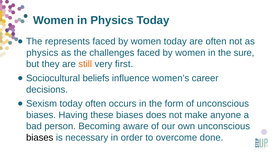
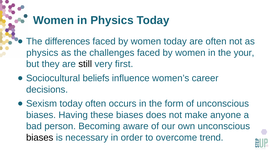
represents: represents -> differences (67, 42)
sure: sure -> your (244, 53)
still colour: orange -> black (85, 64)
done: done -> trend (212, 138)
